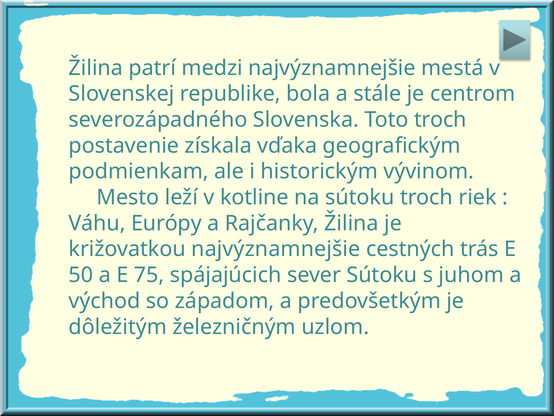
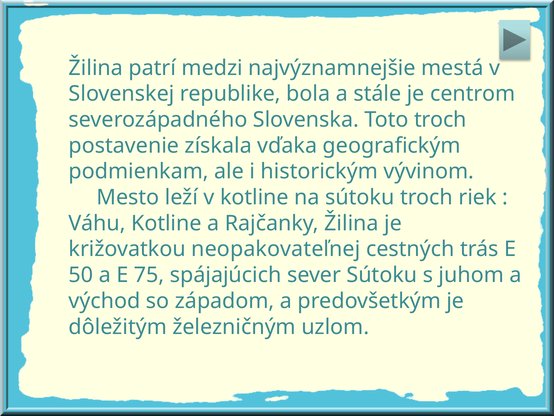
Váhu Európy: Európy -> Kotline (166, 223)
križovatkou najvýznamnejšie: najvýznamnejšie -> neopakovateľnej (276, 249)
